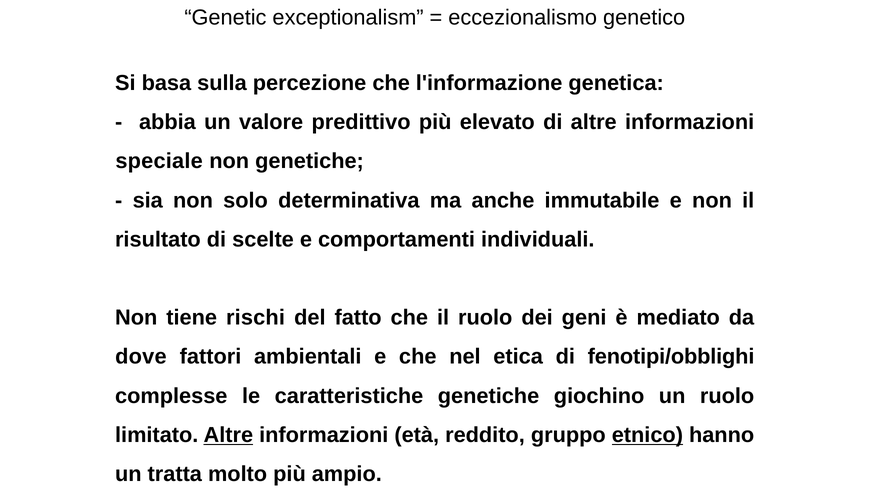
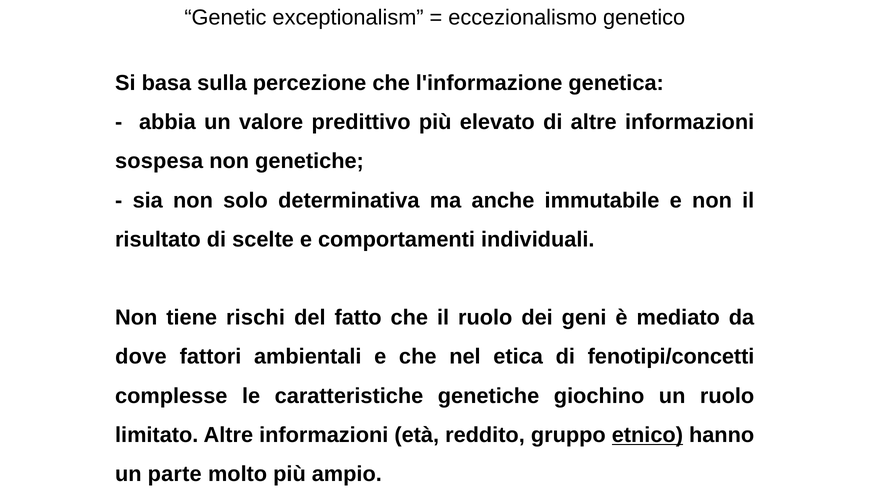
speciale: speciale -> sospesa (159, 161)
fenotipi/obblighi: fenotipi/obblighi -> fenotipi/concetti (671, 357)
Altre underline: present -> none (228, 435)
tratta: tratta -> parte (175, 475)
